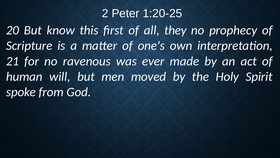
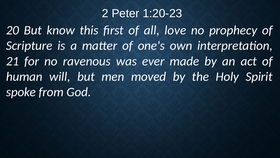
1:20-25: 1:20-25 -> 1:20-23 (162, 13)
they: they -> love (175, 30)
